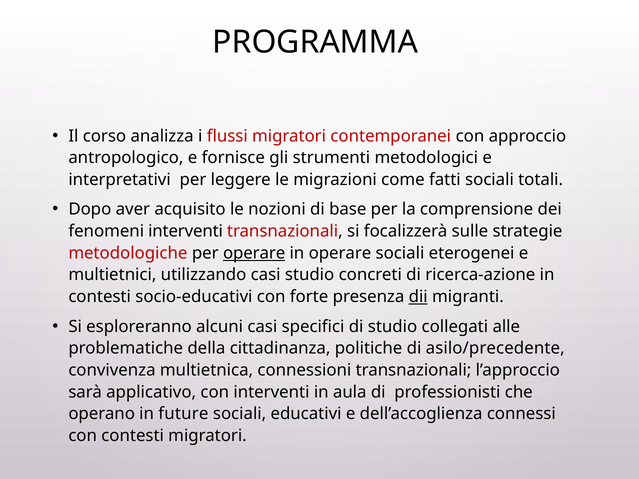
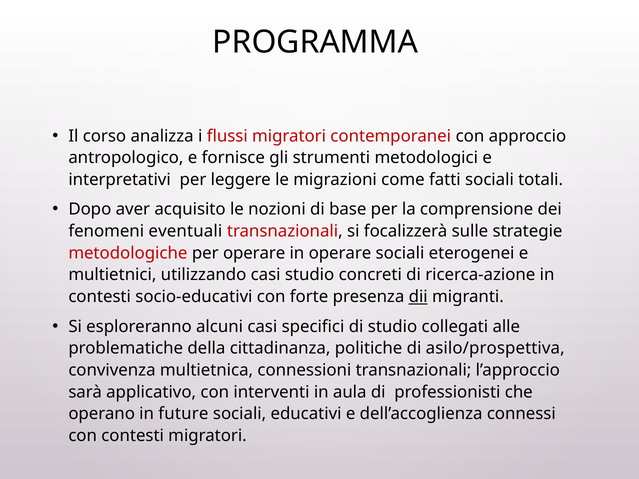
fenomeni interventi: interventi -> eventuali (185, 231)
operare underline: present -> none (254, 253)
asilo/precedente: asilo/precedente -> asilo/prospettiva (495, 349)
